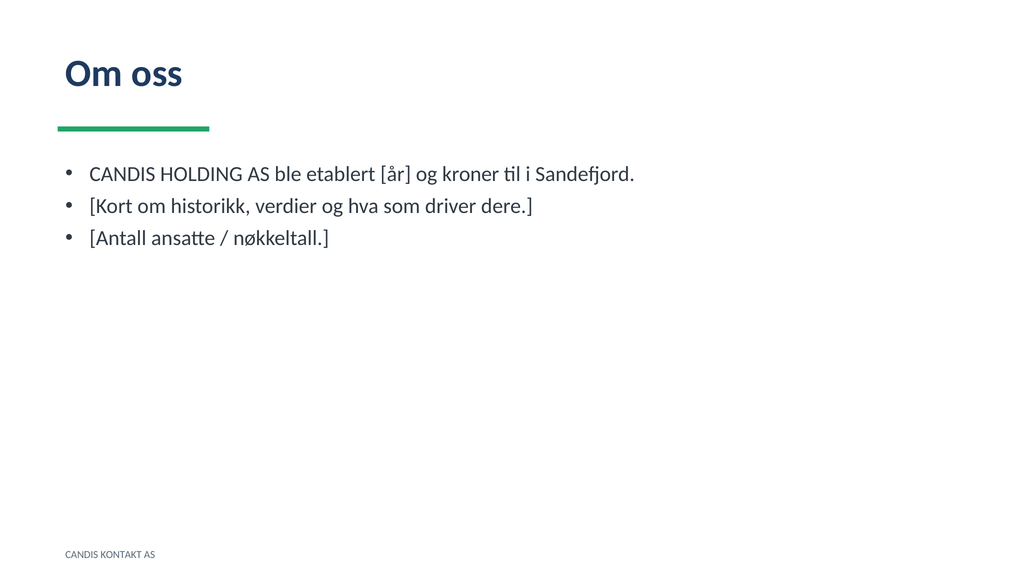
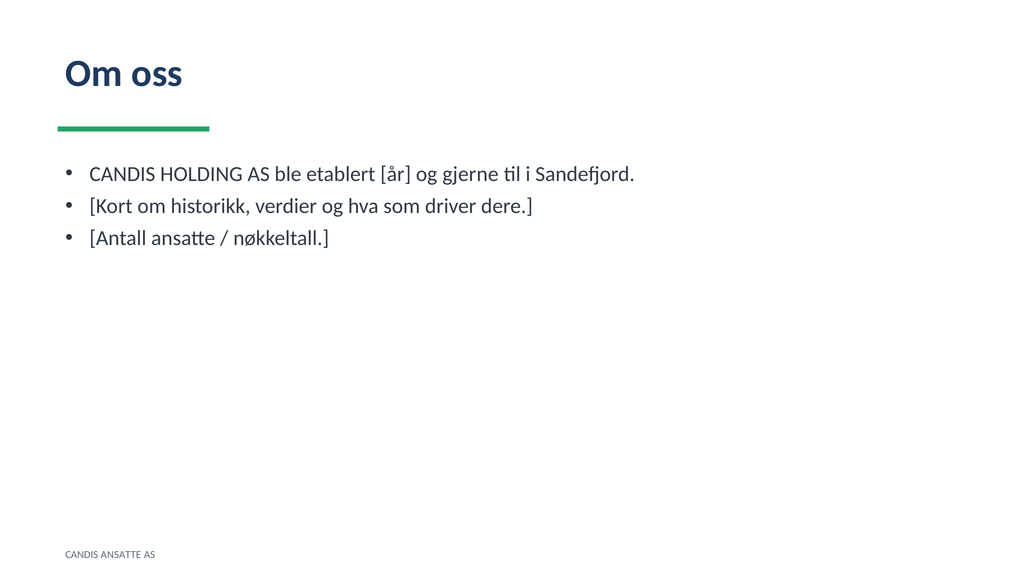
kroner: kroner -> gjerne (471, 174)
CANDIS KONTAKT: KONTAKT -> ANSATTE (121, 554)
